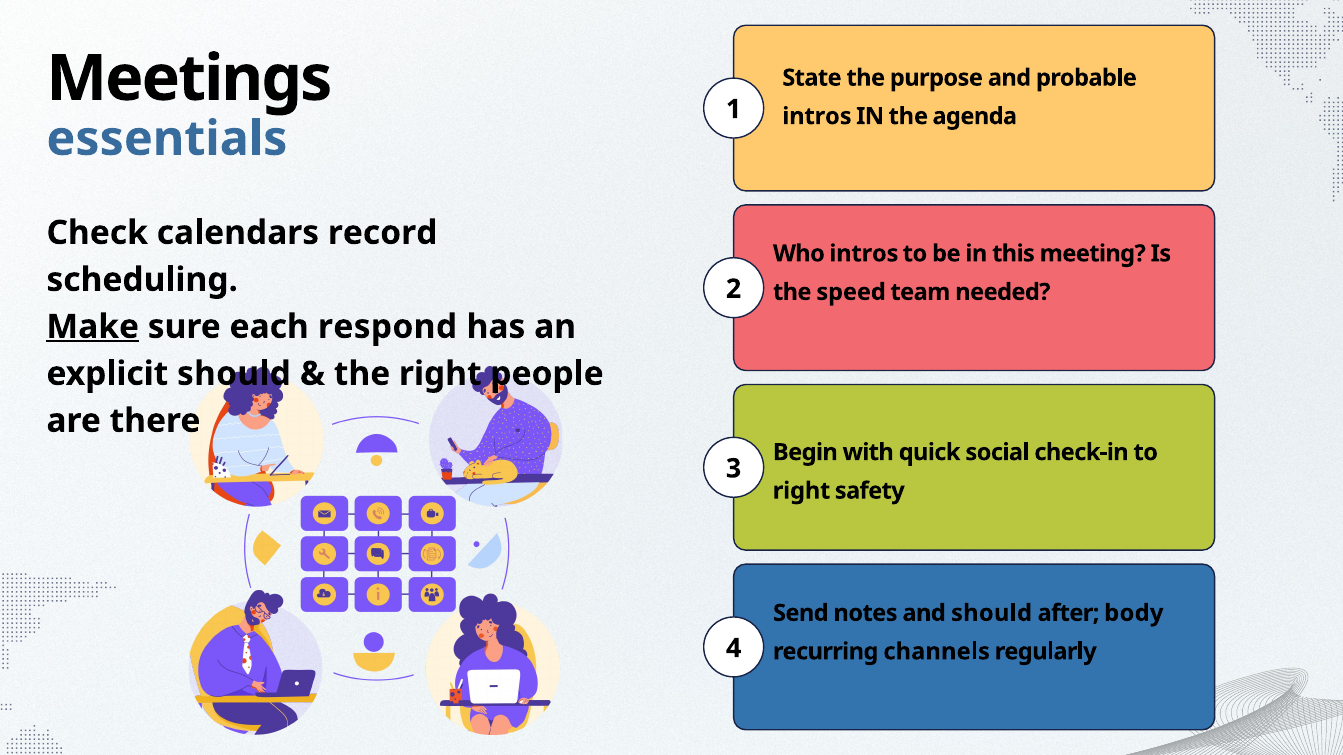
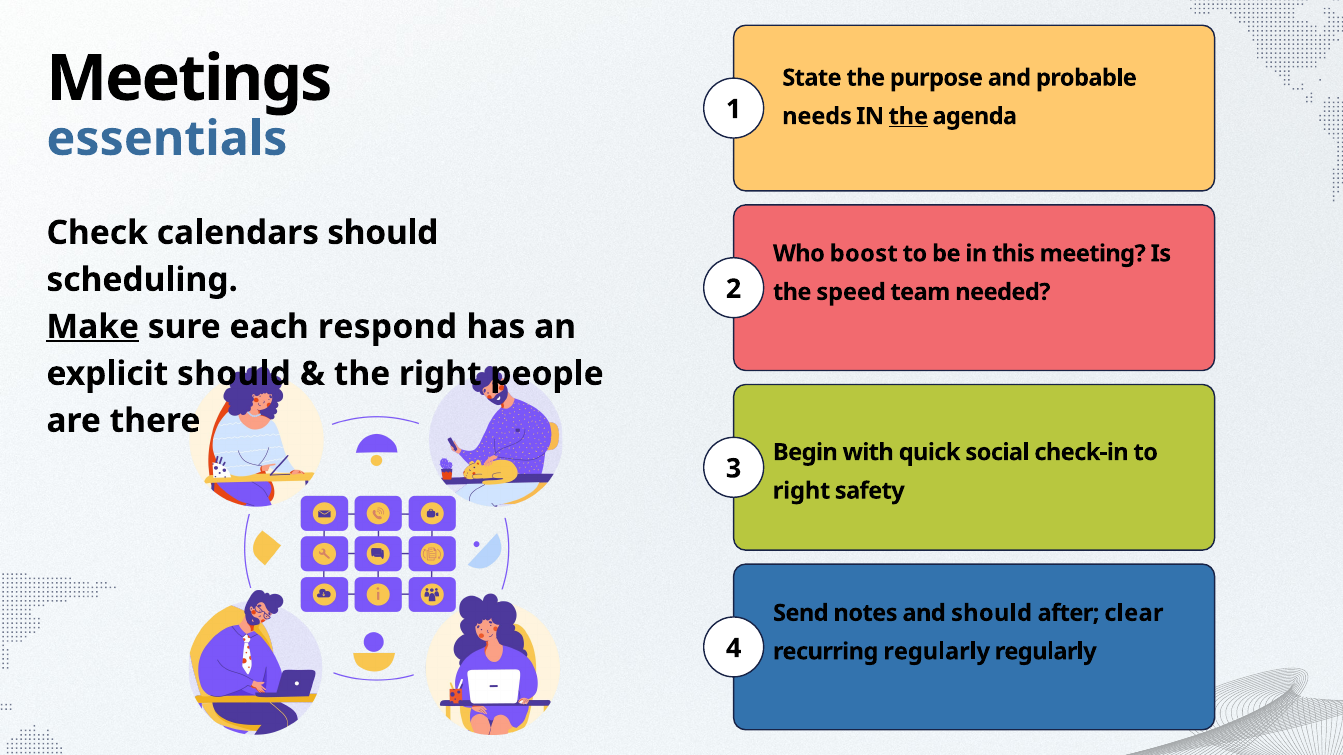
intros: intros -> needs (817, 116)
the underline: none -> present (908, 116)
calendars record: record -> should (383, 233)
Who intros: intros -> boost (864, 254)
body: body -> clear (1134, 613)
recurring channels: channels -> regularly (937, 652)
